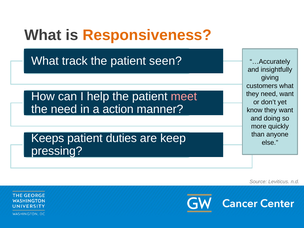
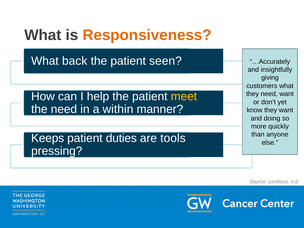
track: track -> back (75, 61)
meet colour: pink -> yellow (184, 96)
action: action -> within (118, 109)
keep: keep -> tools (173, 138)
